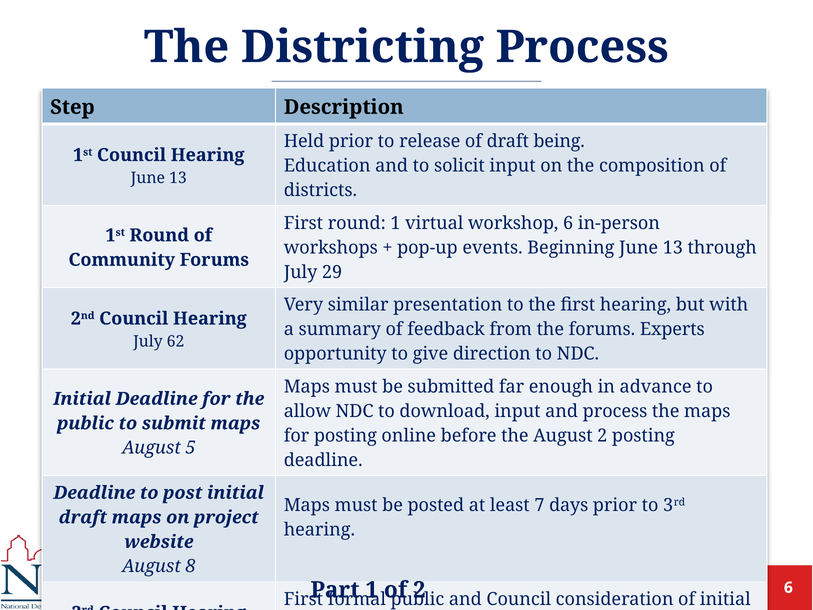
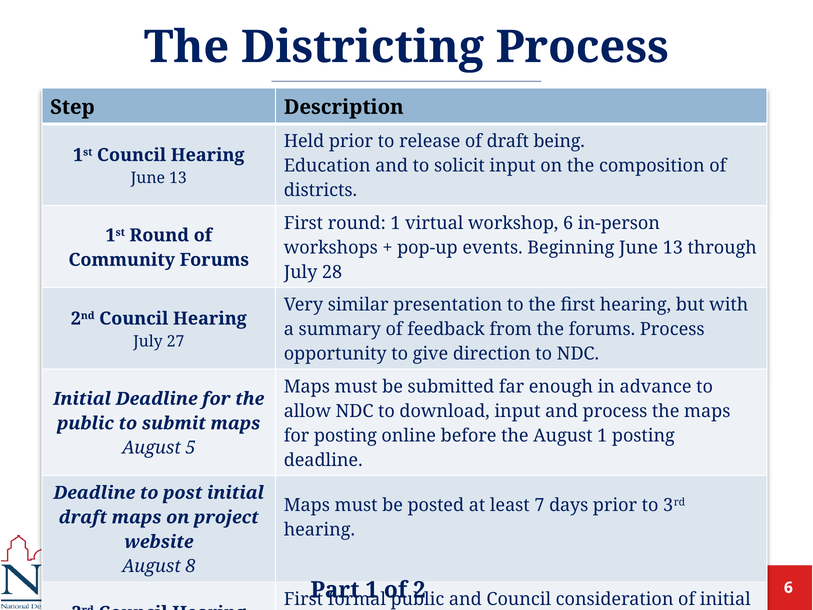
29: 29 -> 28 (332, 272)
forums Experts: Experts -> Process (672, 329)
62: 62 -> 27 (176, 341)
August 2: 2 -> 1 (602, 435)
